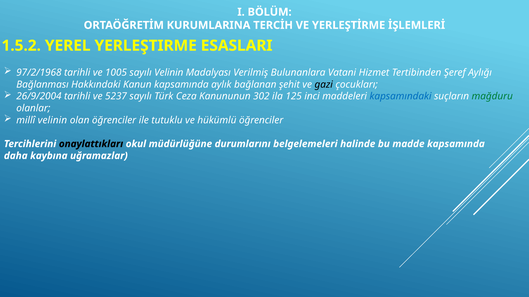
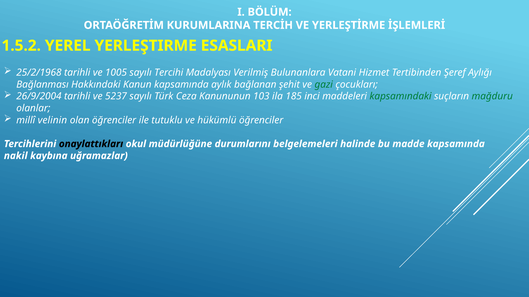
97/2/1968: 97/2/1968 -> 25/2/1968 (39, 73)
sayılı Velinin: Velinin -> Tercihi (169, 73)
gazi colour: black -> green (324, 85)
302: 302 -> 103 (261, 97)
125: 125 -> 185 (294, 97)
kapsamındaki colour: blue -> green (401, 97)
daha: daha -> nakil (16, 156)
